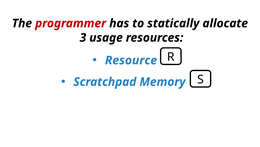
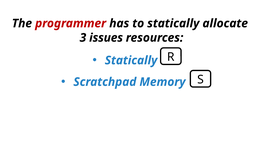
usage: usage -> issues (106, 38)
Resource: Resource -> Statically (131, 60)
